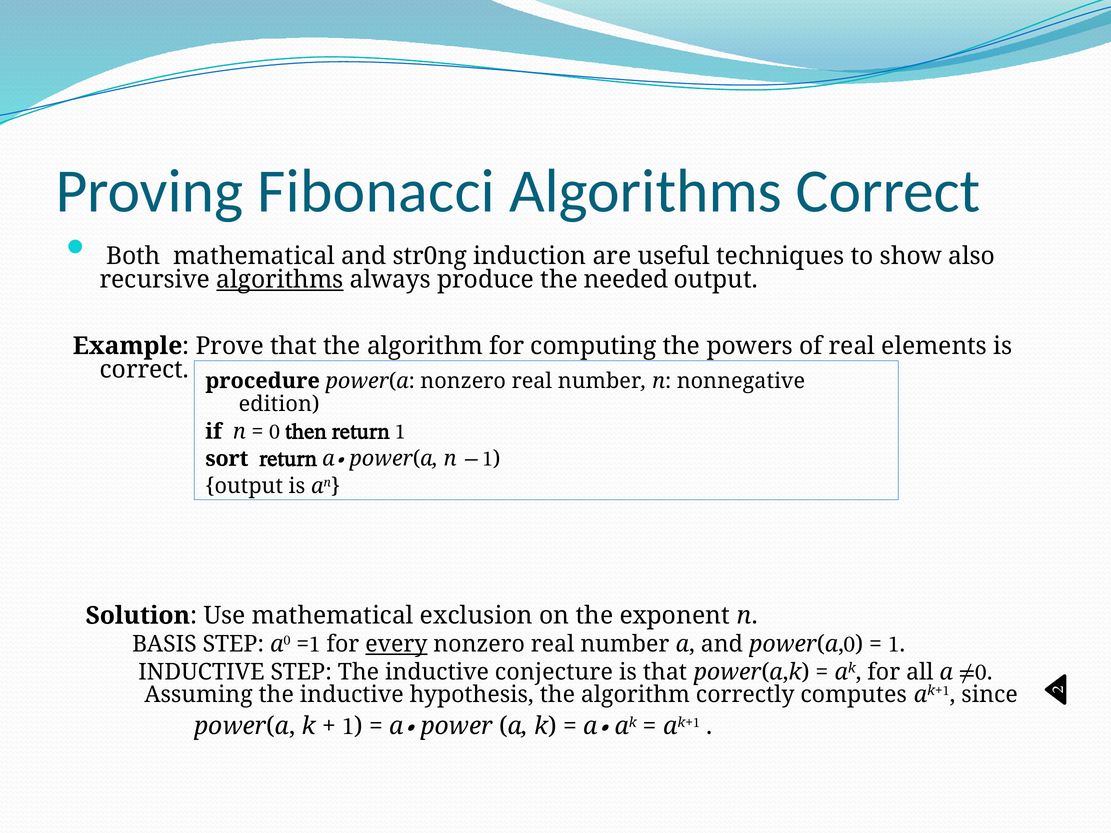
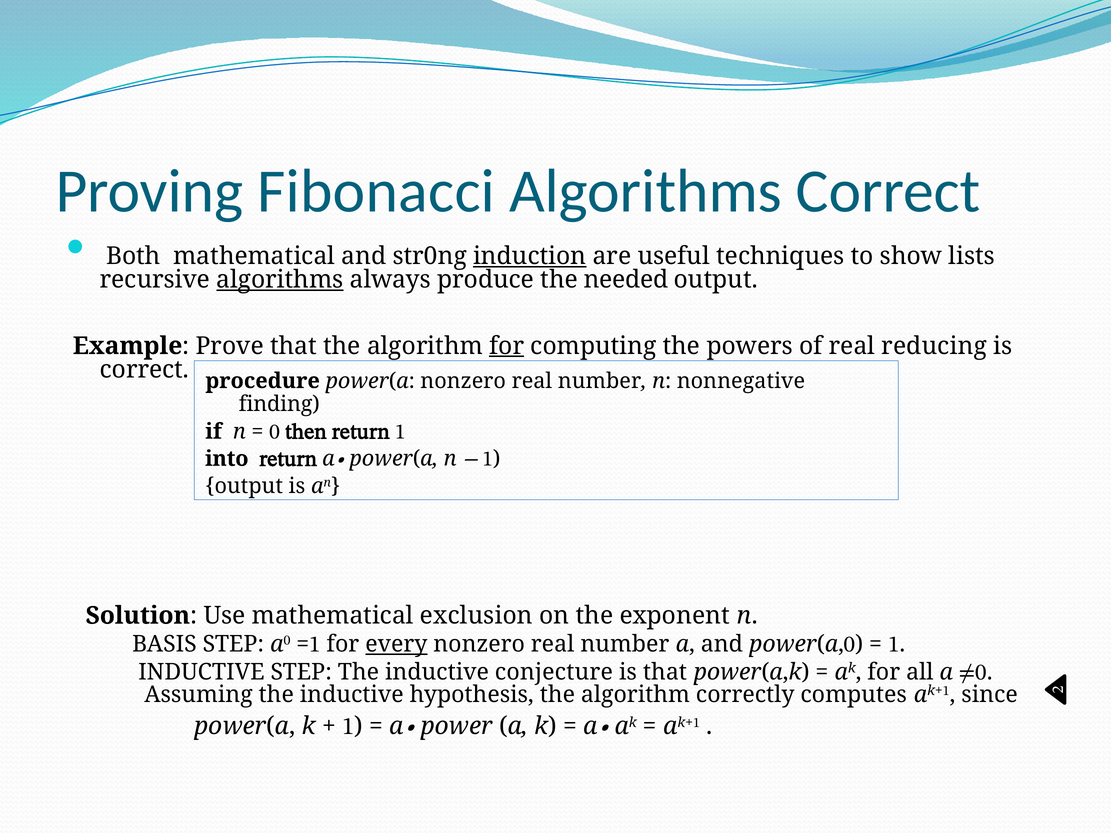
induction underline: none -> present (530, 256)
also: also -> lists (972, 256)
for underline: none -> present (507, 346)
elements: elements -> reducing (934, 346)
edition: edition -> finding (279, 404)
sort: sort -> into (227, 459)
